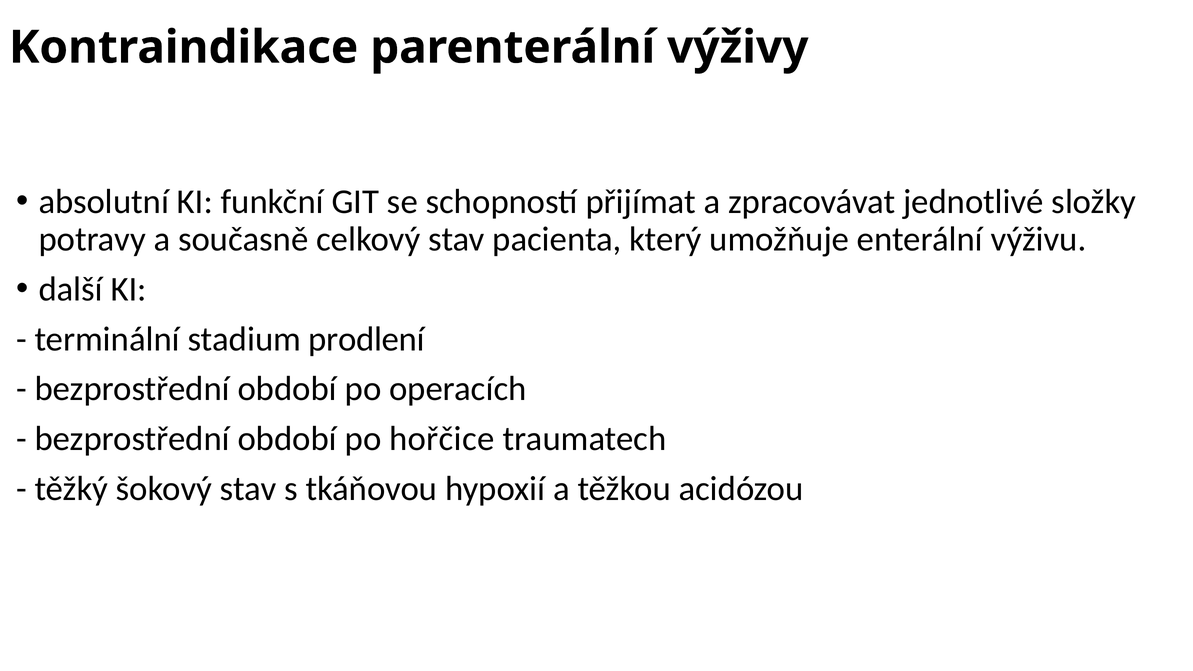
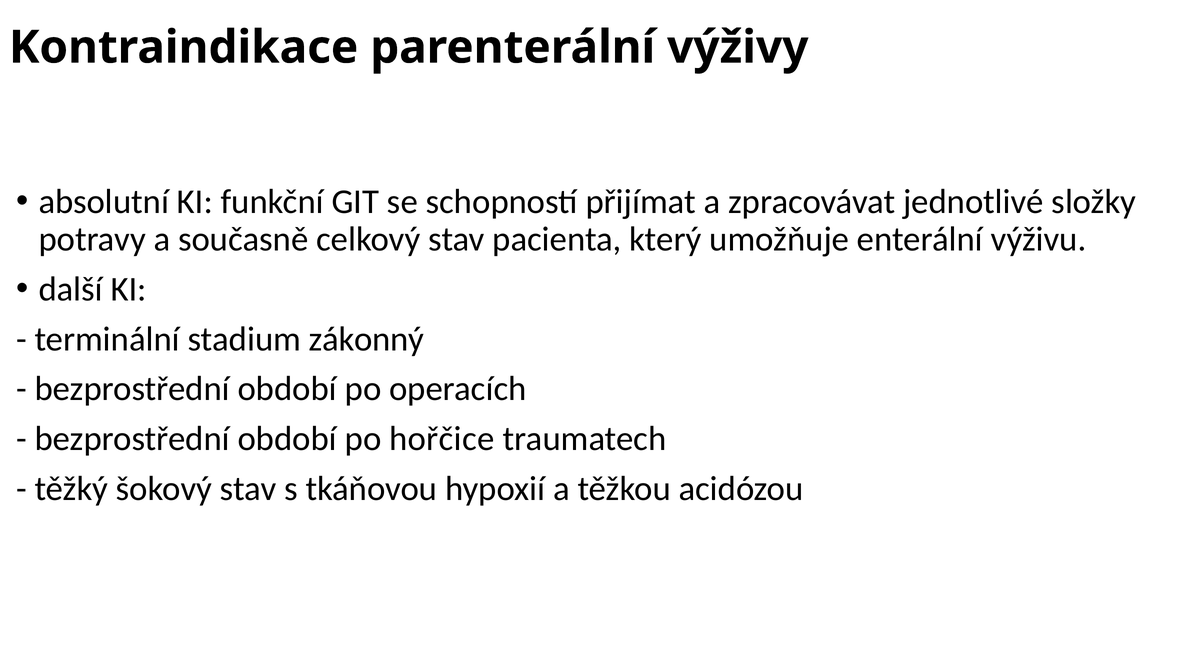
prodlení: prodlení -> zákonný (366, 339)
